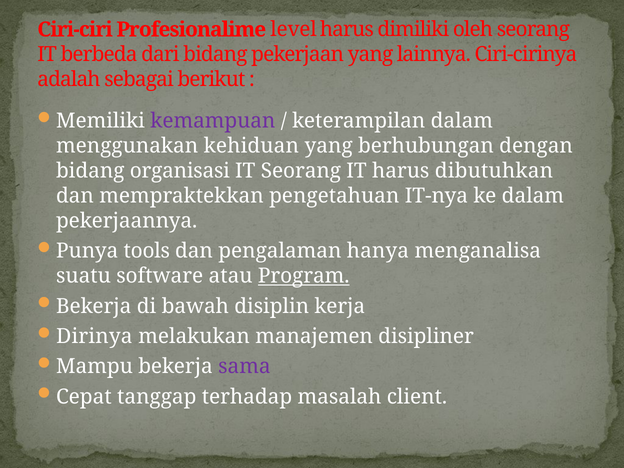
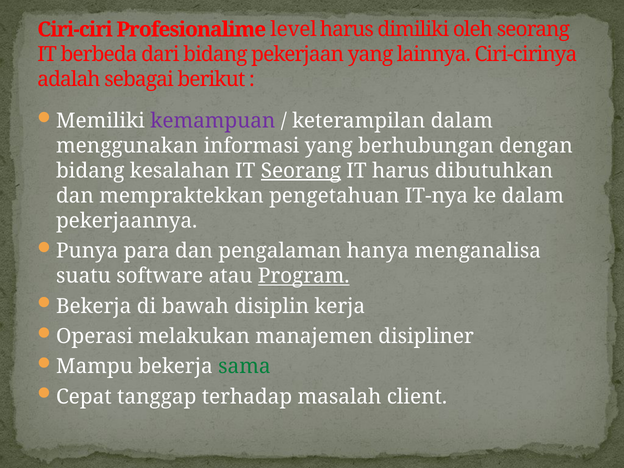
kehiduan: kehiduan -> informasi (251, 146)
organisasi: organisasi -> kesalahan (180, 171)
Seorang underline: none -> present (301, 171)
tools: tools -> para (147, 251)
Dirinya: Dirinya -> Operasi (94, 336)
sama colour: purple -> green (244, 366)
